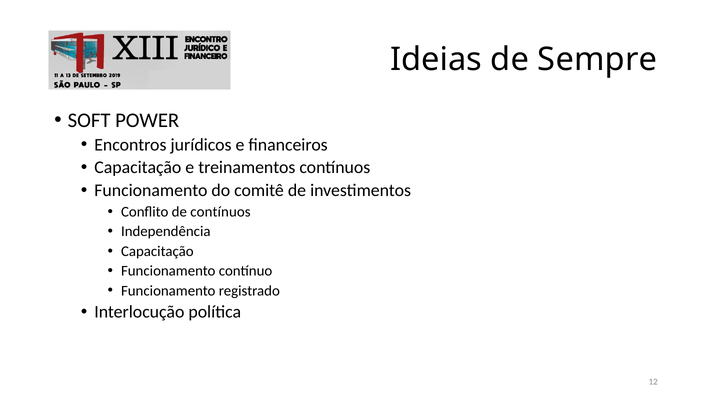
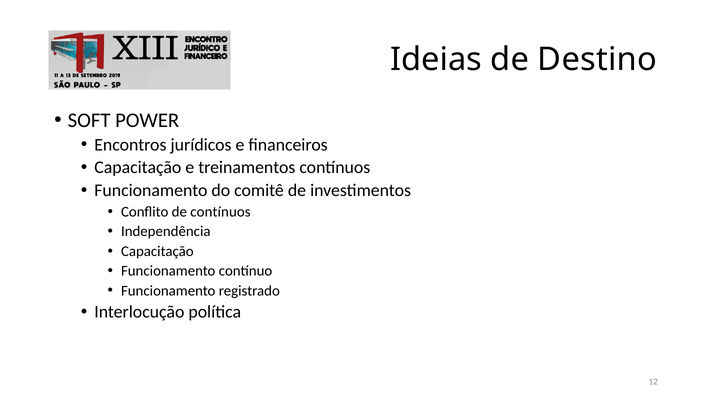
Sempre: Sempre -> Destino (597, 60)
